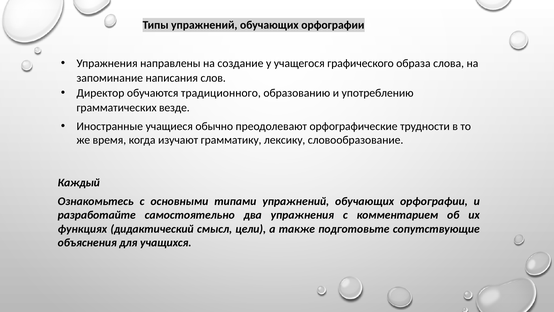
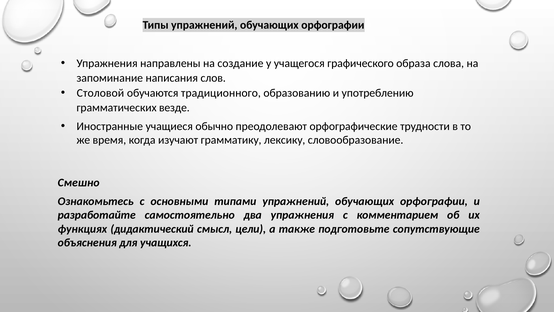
Директор: Директор -> Столовой (100, 93)
Каждый: Каждый -> Смешно (79, 183)
